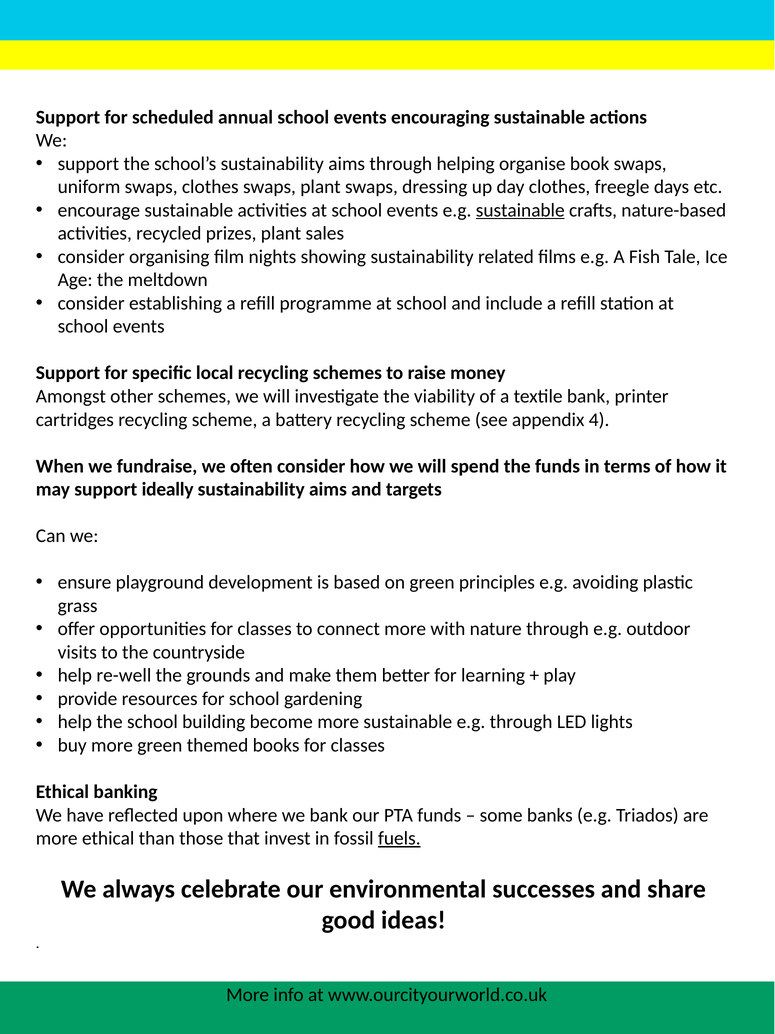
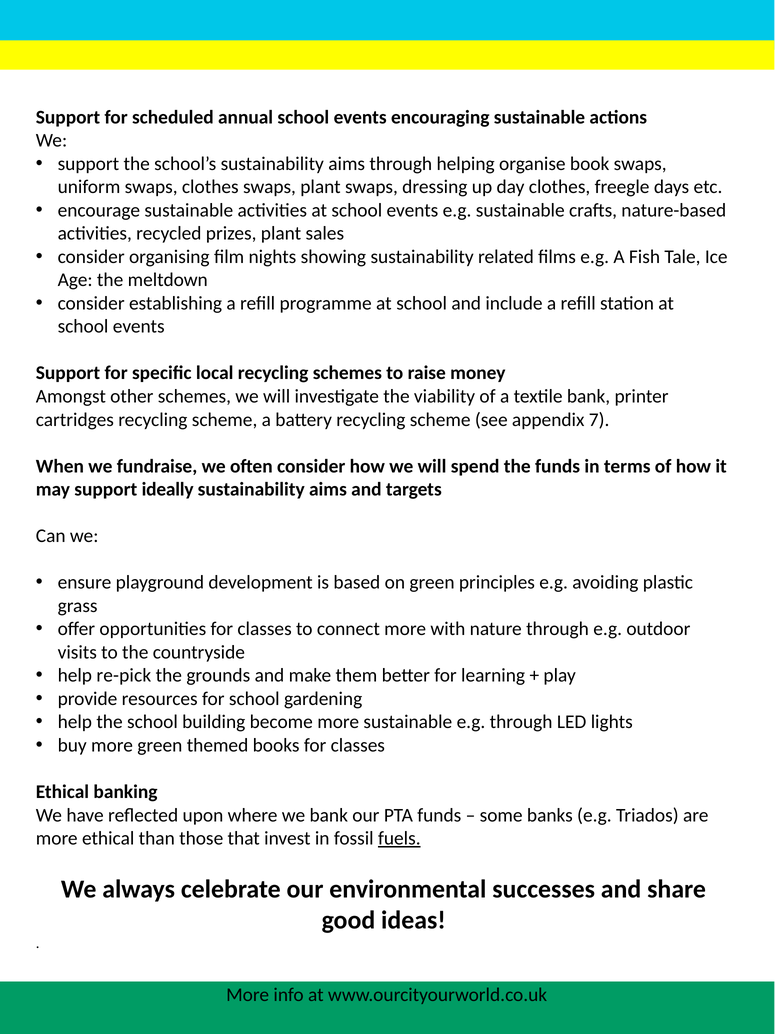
sustainable underline: present -> none (520, 210)
4: 4 -> 7 (599, 419)
re-well: re-well -> re-pick (124, 675)
